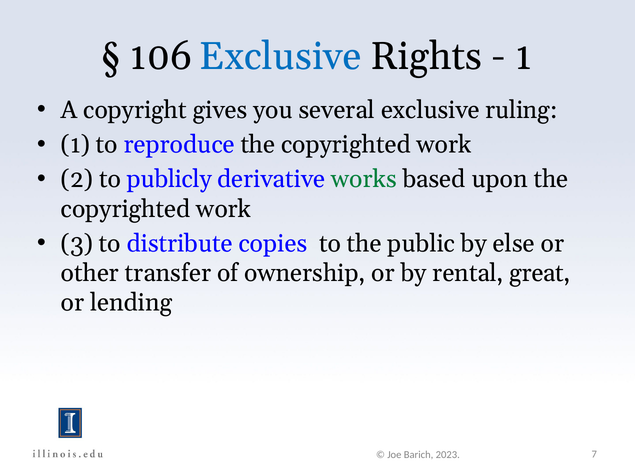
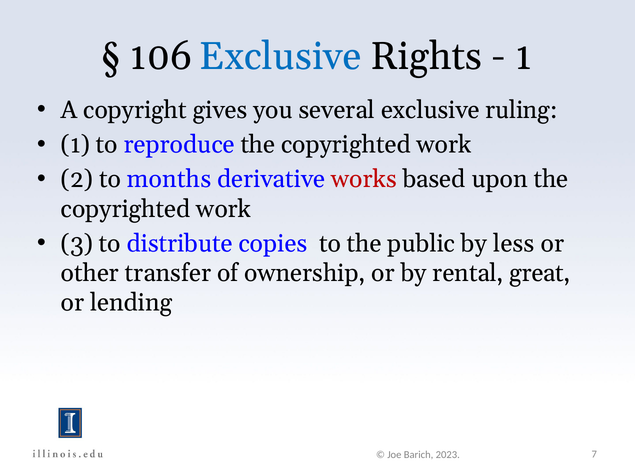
publicly: publicly -> months (169, 179)
works colour: green -> red (364, 179)
else: else -> less (514, 244)
